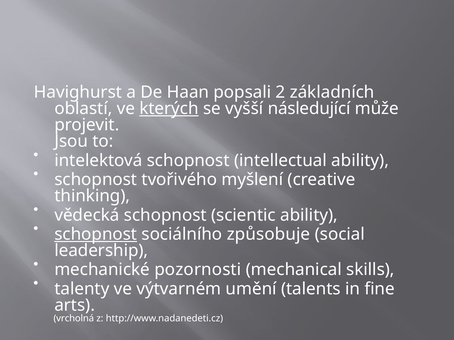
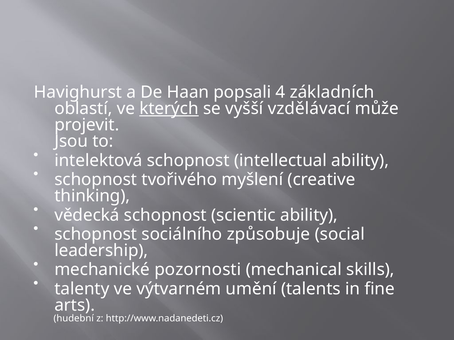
2: 2 -> 4 (280, 92)
následující: následující -> vzdělávací (309, 109)
schopnost underline: present -> none (96, 235)
vrcholná: vrcholná -> hudební (74, 319)
